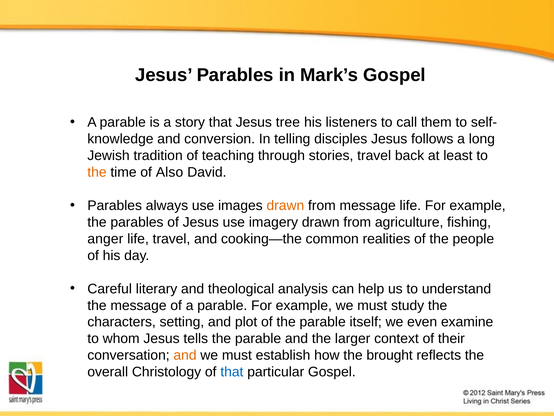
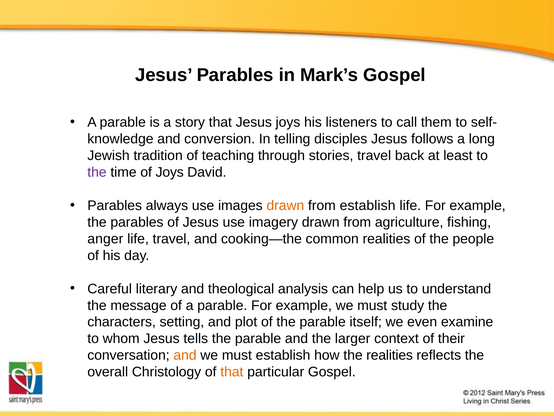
Jesus tree: tree -> joys (288, 122)
the colour: orange -> purple (97, 172)
of Also: Also -> Joys (170, 172)
from message: message -> establish (368, 205)
the brought: brought -> realities (390, 355)
that colour: blue -> orange (232, 372)
